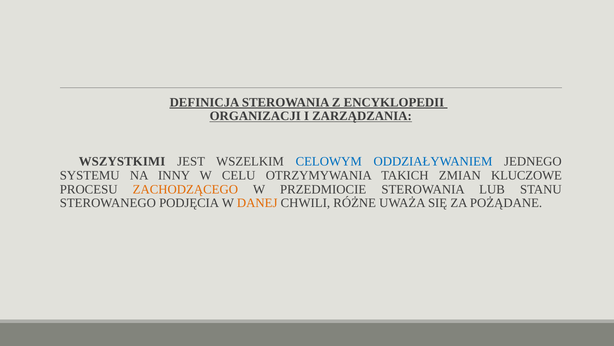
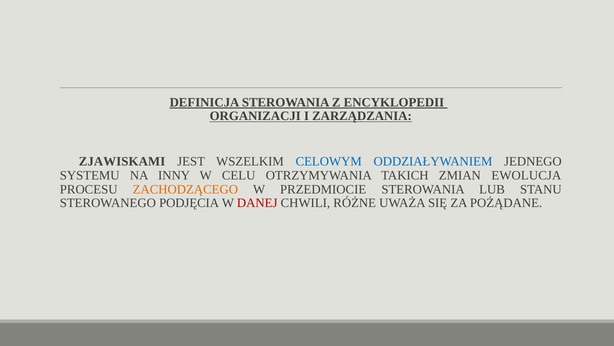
WSZYSTKIMI: WSZYSTKIMI -> ZJAWISKAMI (122, 161)
KLUCZOWE: KLUCZOWE -> EWOLUCJA (526, 175)
DANEJ colour: orange -> red (257, 203)
